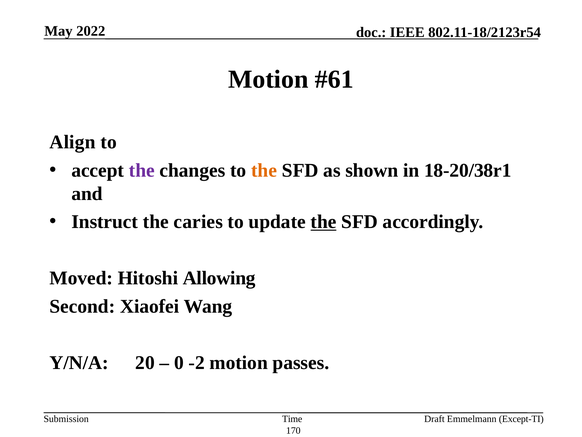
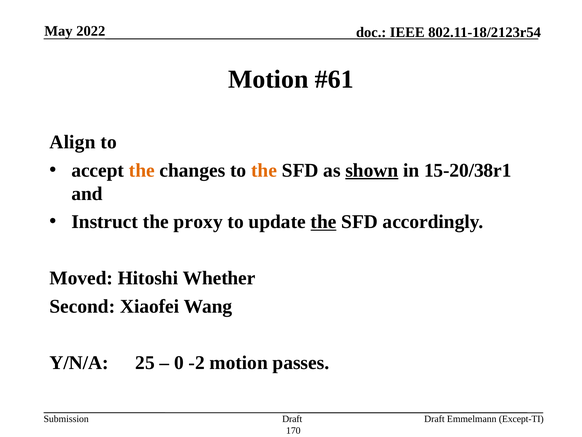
the colour: purple -> orange (142, 170)
shown underline: none -> present (372, 170)
18-20/38r1: 18-20/38r1 -> 15-20/38r1 (468, 170)
caries: caries -> proxy (198, 222)
Allowing: Allowing -> Whether (219, 278)
20: 20 -> 25 (145, 362)
Time: Time -> Draft (292, 419)
